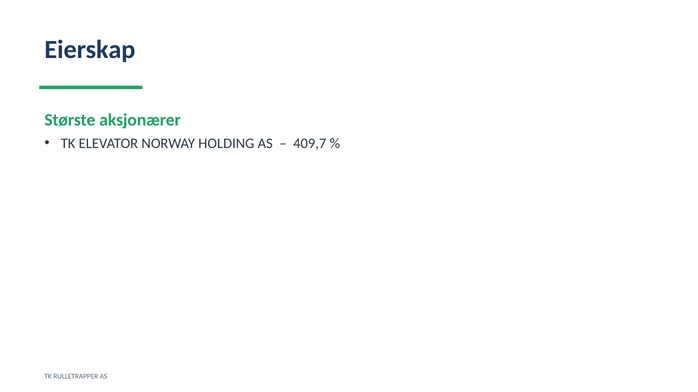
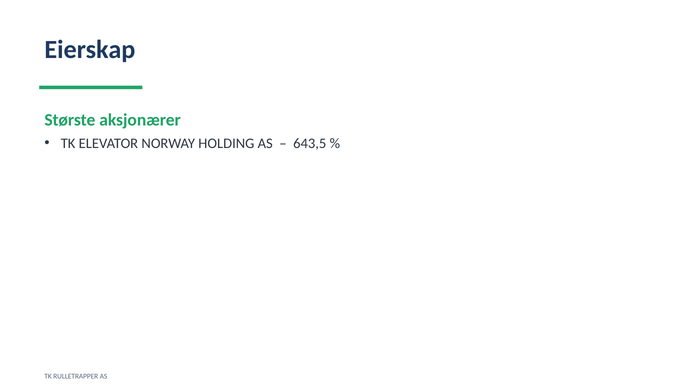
409,7: 409,7 -> 643,5 (310, 144)
